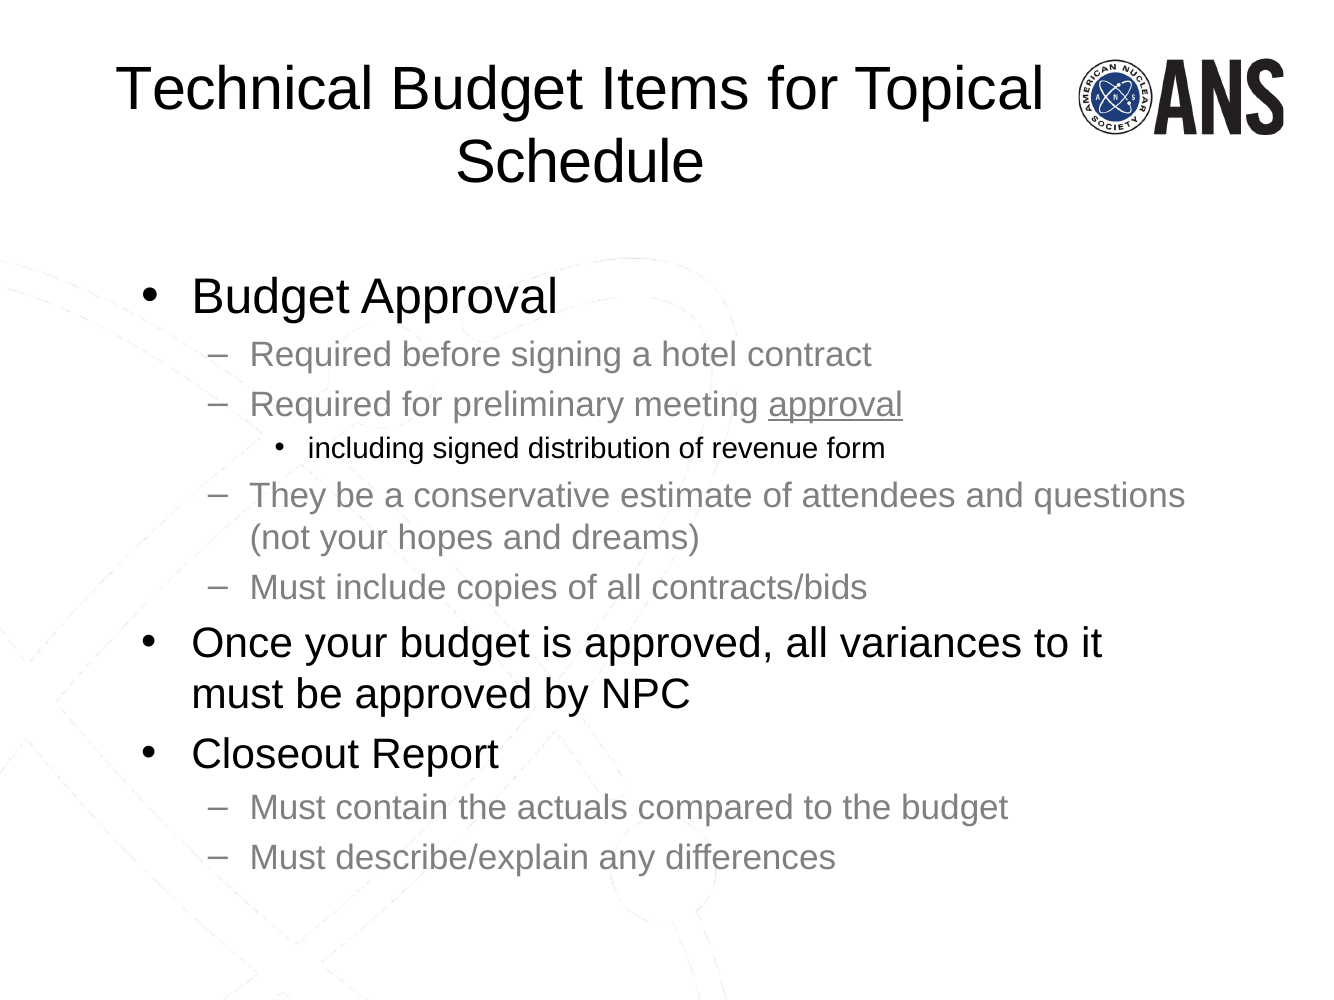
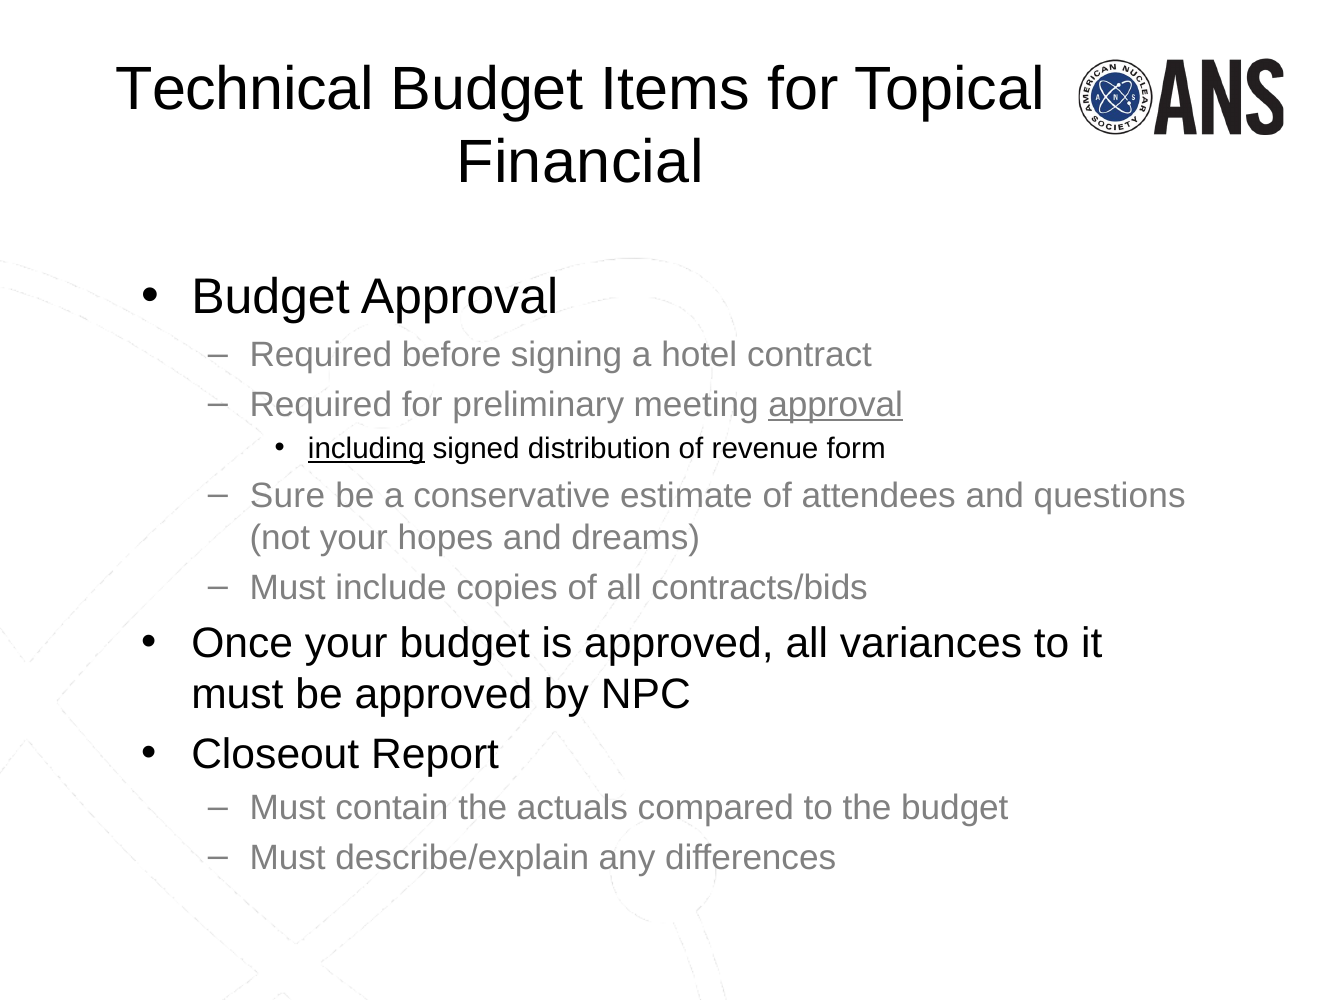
Schedule: Schedule -> Financial (580, 163)
including underline: none -> present (366, 449)
They: They -> Sure (287, 496)
